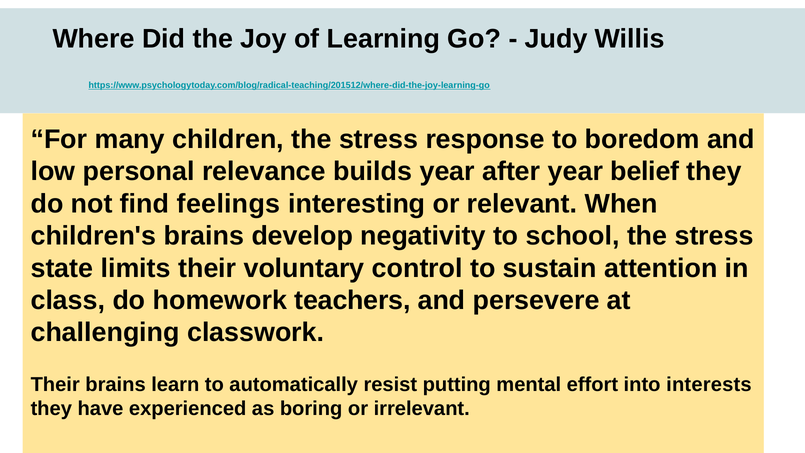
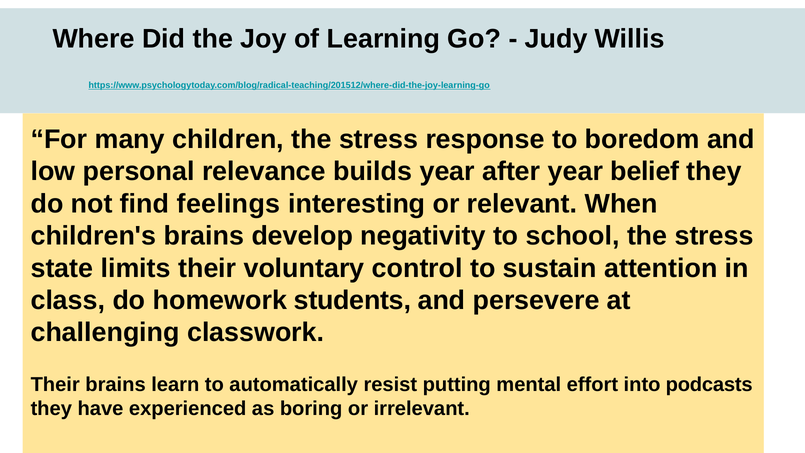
teachers: teachers -> students (352, 300)
interests: interests -> podcasts (709, 384)
